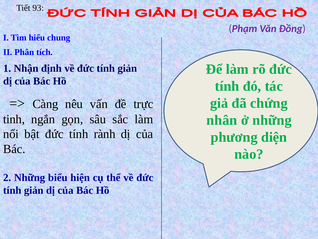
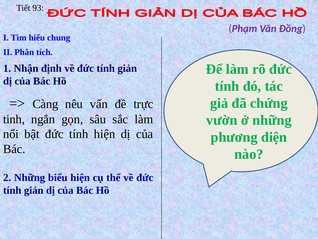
nhân: nhân -> vườn (222, 120)
tính rành: rành -> hiện (105, 134)
